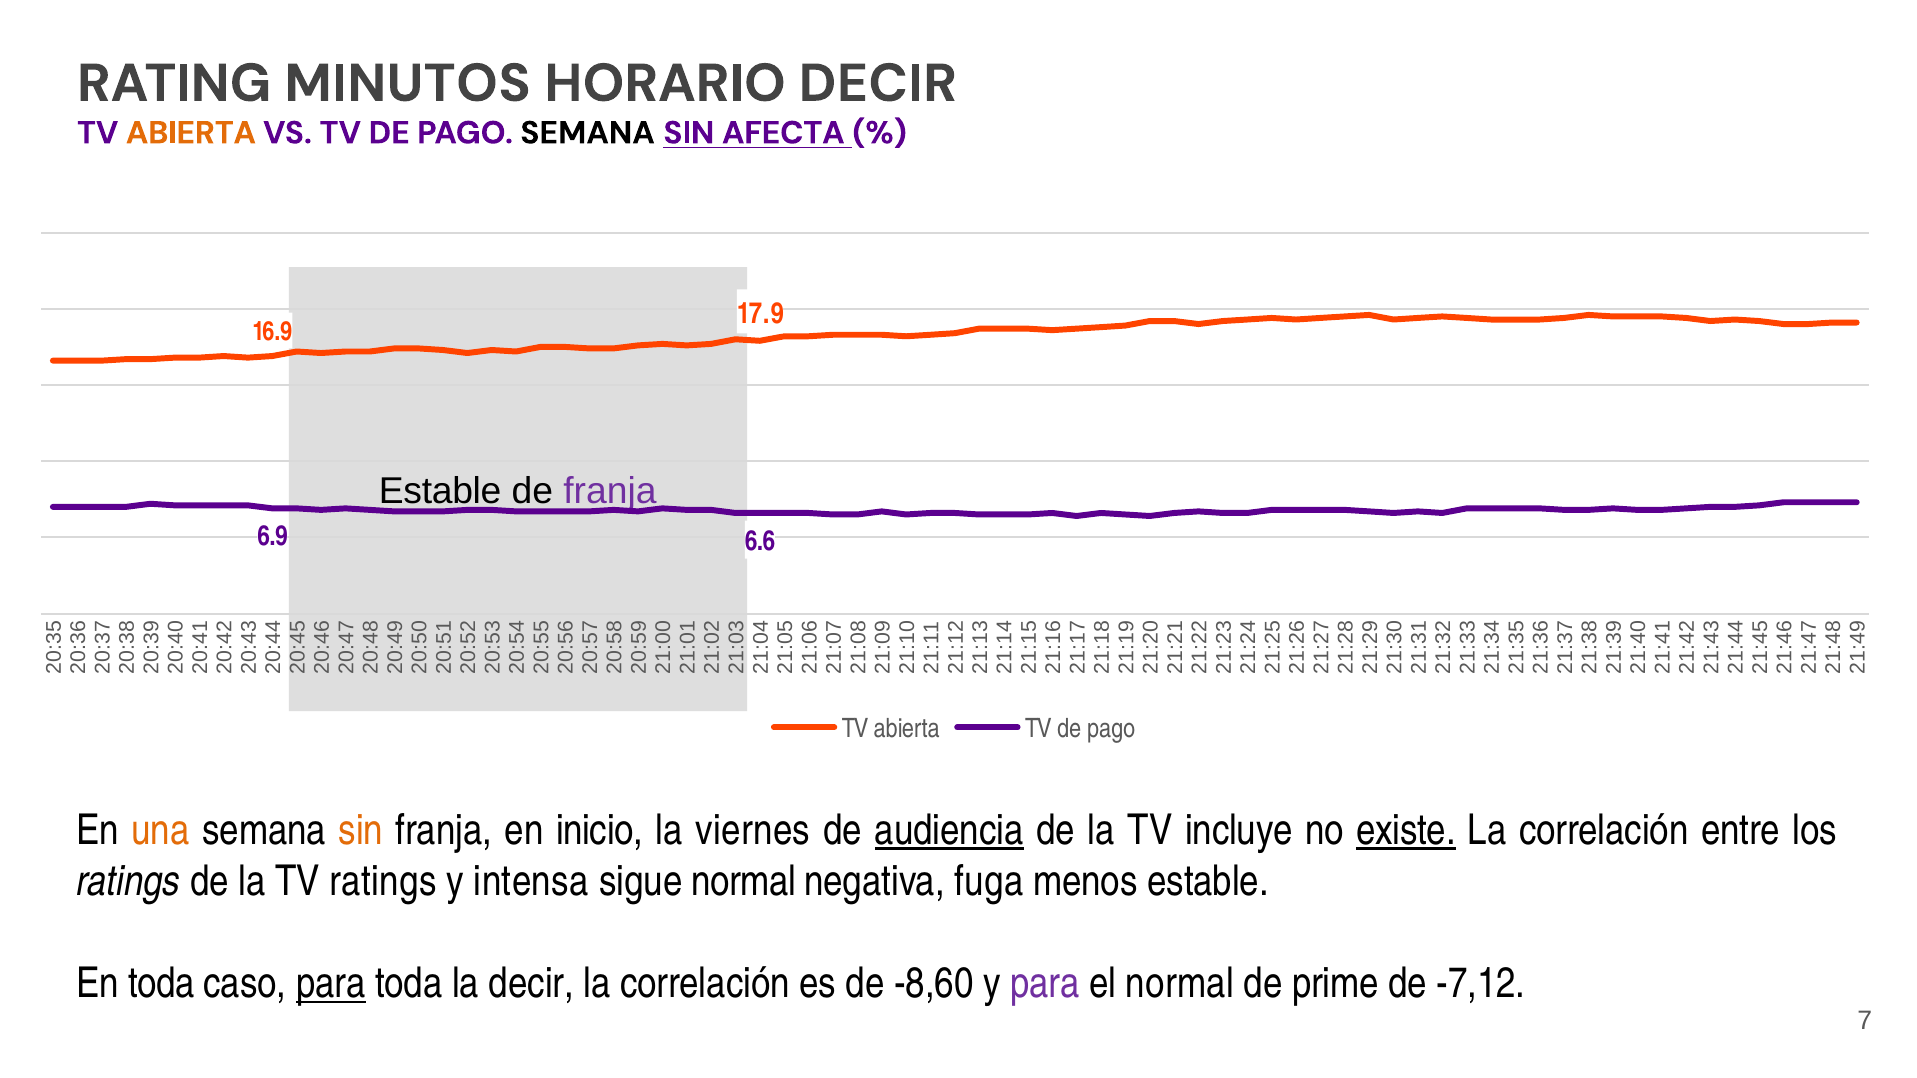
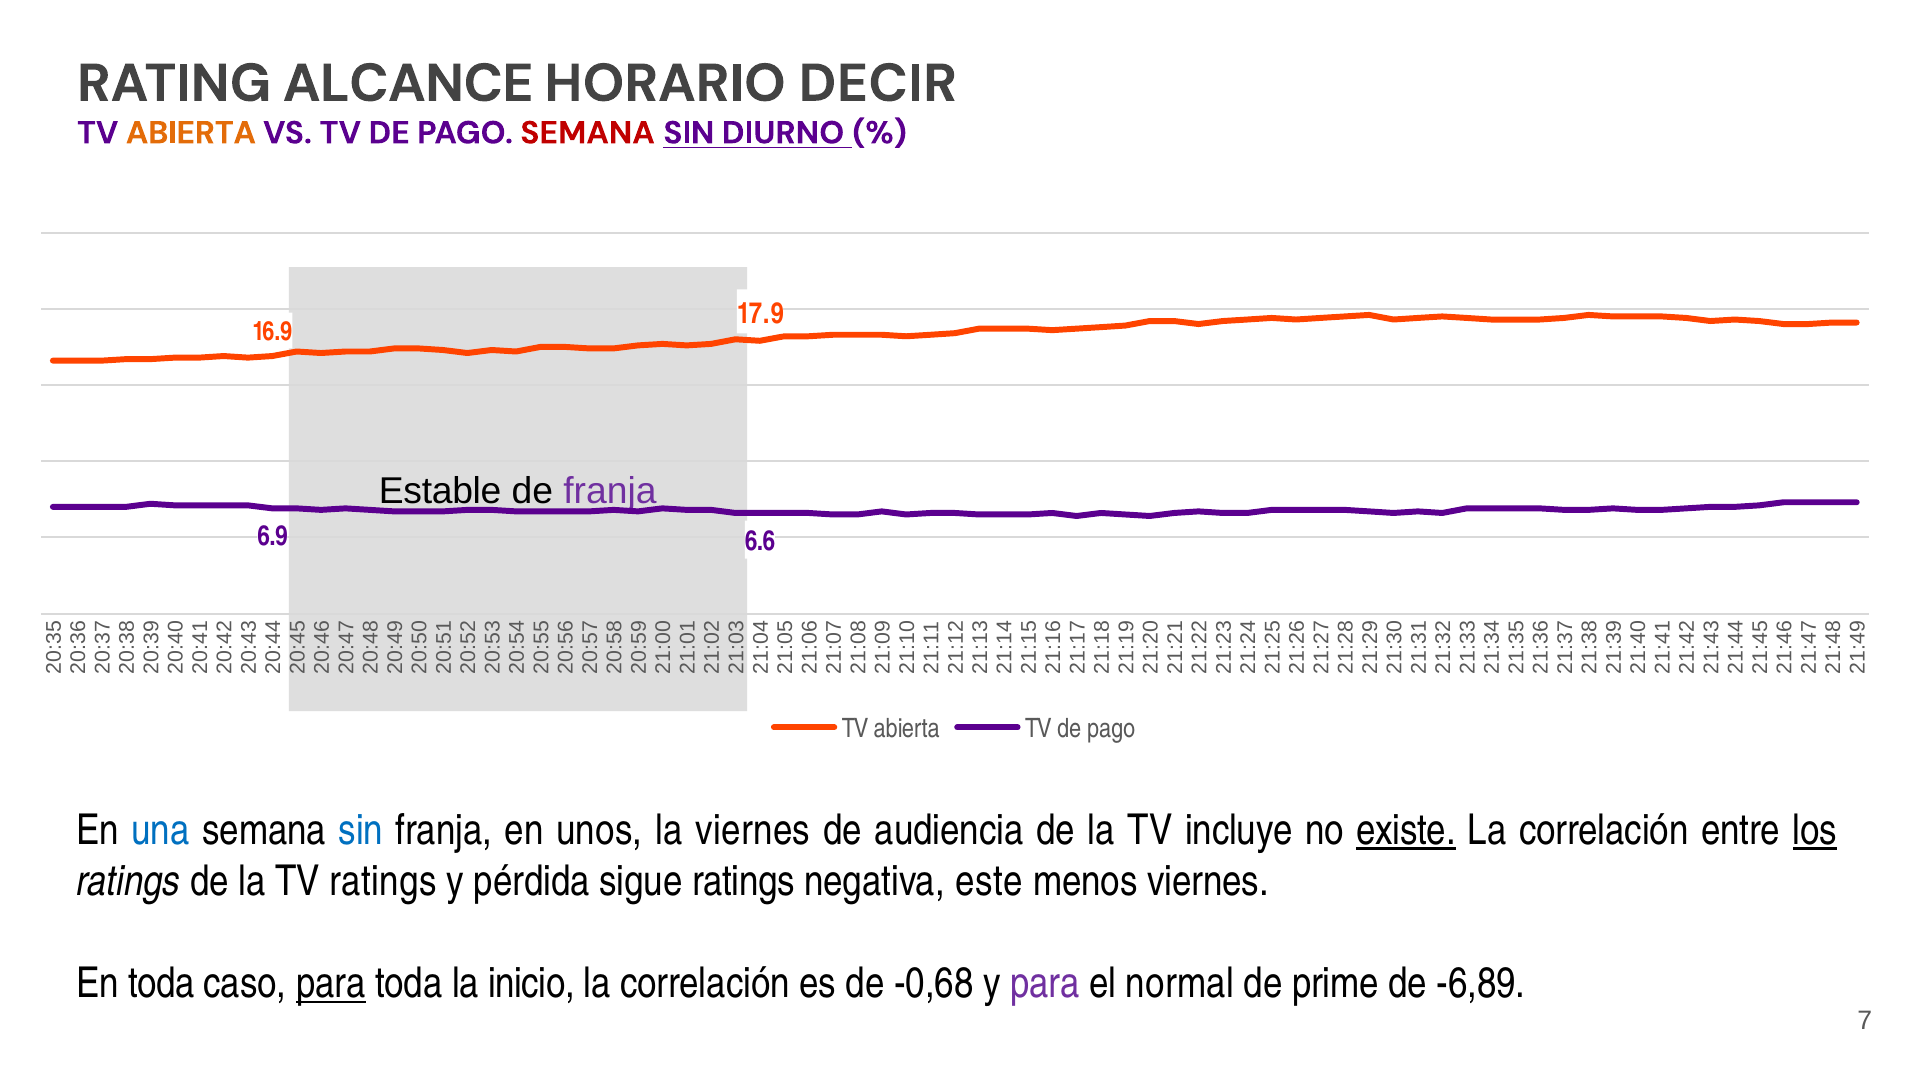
MINUTOS: MINUTOS -> ALCANCE (408, 83)
SEMANA colour: black -> red (588, 133)
AFECTA: AFECTA -> DIURNO (783, 133)
una colour: orange -> blue (161, 831)
sin colour: orange -> blue (361, 831)
inicio: inicio -> unos (599, 831)
audiencia underline: present -> none (949, 831)
los underline: none -> present (1815, 831)
intensa: intensa -> pérdida (532, 882)
sigue normal: normal -> ratings (744, 882)
fuga: fuga -> este (989, 882)
menos estable: estable -> viernes (1208, 882)
la decir: decir -> inicio (532, 984)
-8,60: -8,60 -> -0,68 (934, 984)
-7,12: -7,12 -> -6,89 (1481, 984)
